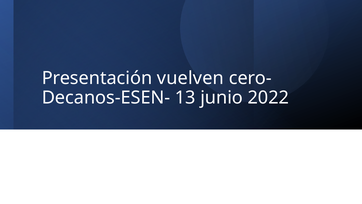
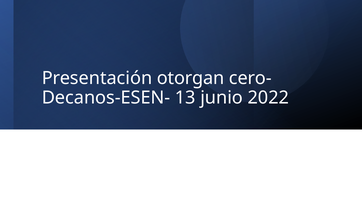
vuelven: vuelven -> otorgan (191, 78)
